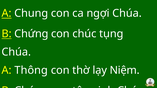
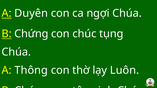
Chung: Chung -> Duyên (31, 13)
Niệm: Niệm -> Luôn (125, 70)
